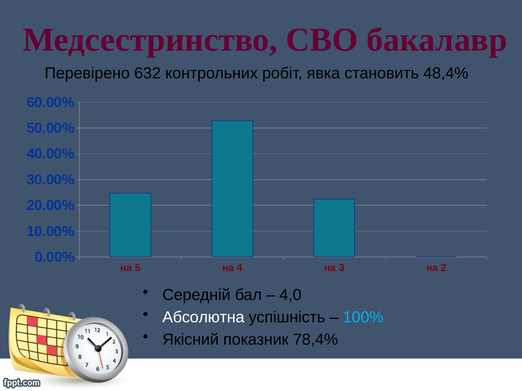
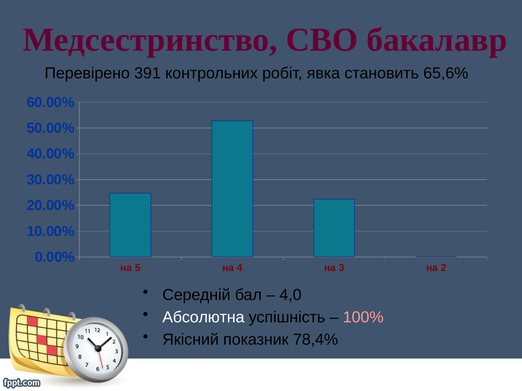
632: 632 -> 391 (147, 73)
48,4%: 48,4% -> 65,6% (446, 73)
100% colour: light blue -> pink (363, 318)
